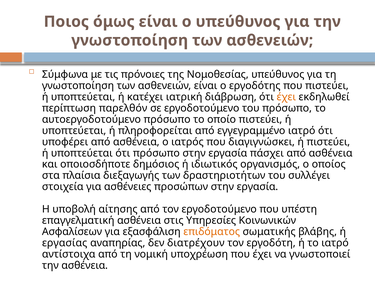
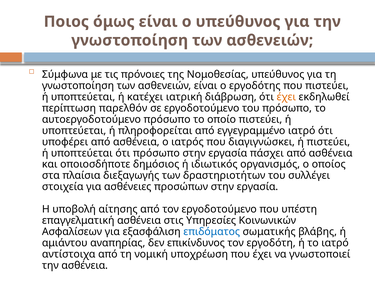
επιδόματος colour: orange -> blue (212, 232)
εργασίας: εργασίας -> αμιάντου (65, 243)
διατρέχουν: διατρέχουν -> επικίνδυνος (196, 243)
